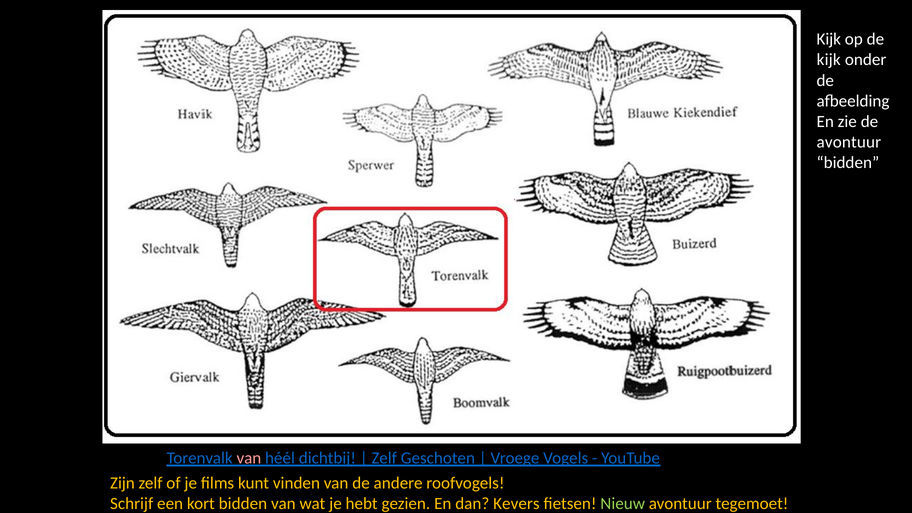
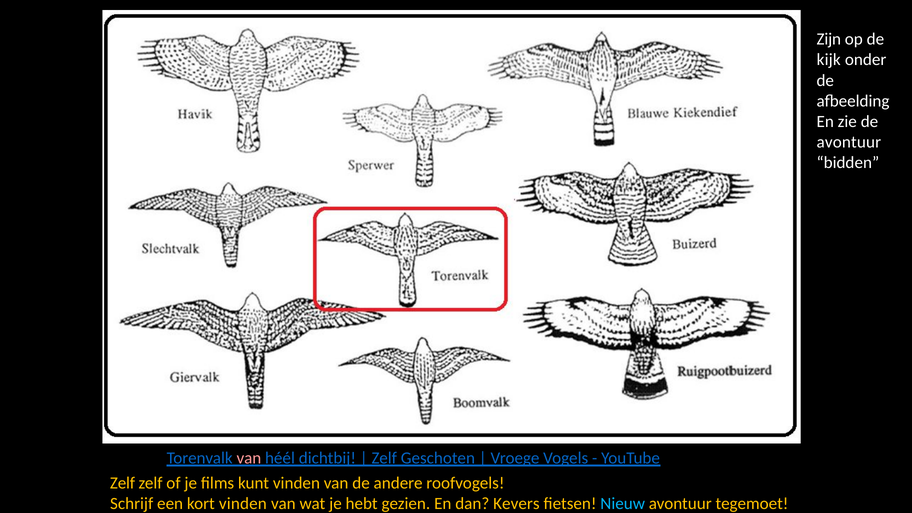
Kijk: Kijk -> Zijn (829, 39)
Zijn: Zijn -> Zelf (123, 483)
kort bidden: bidden -> vinden (243, 504)
Nieuw colour: light green -> light blue (623, 504)
